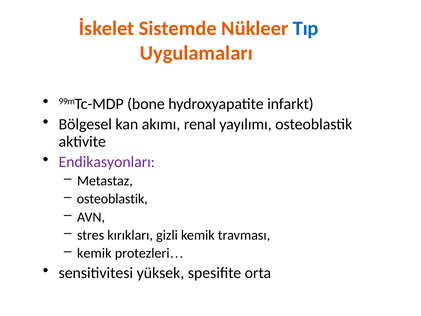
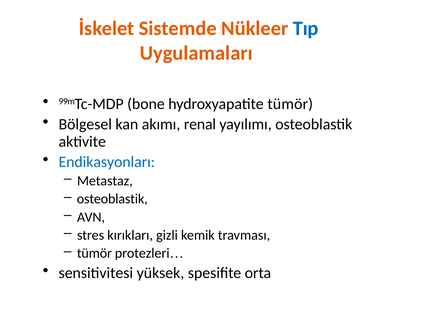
hydroxyapatite infarkt: infarkt -> tümör (290, 104)
Endikasyonları colour: purple -> blue (107, 162)
kemik: kemik -> tümör (94, 253)
